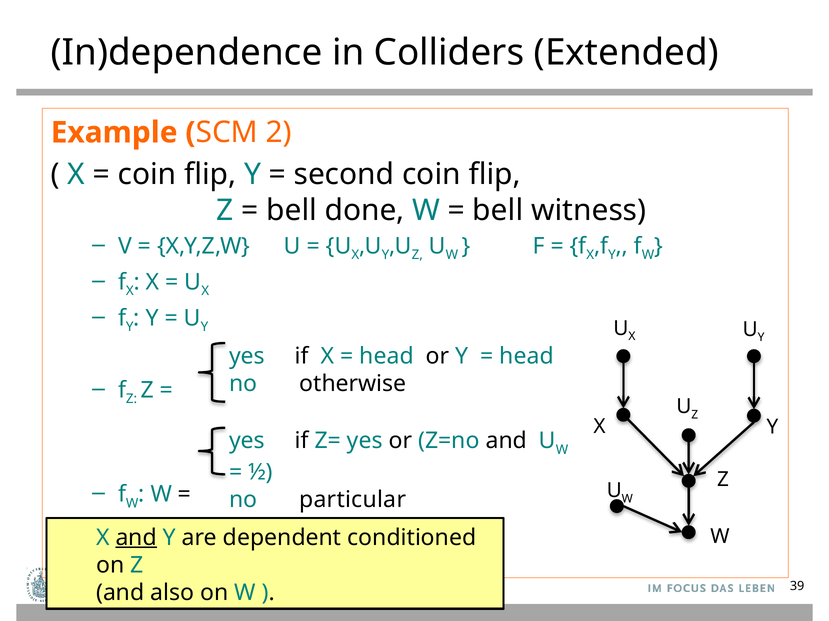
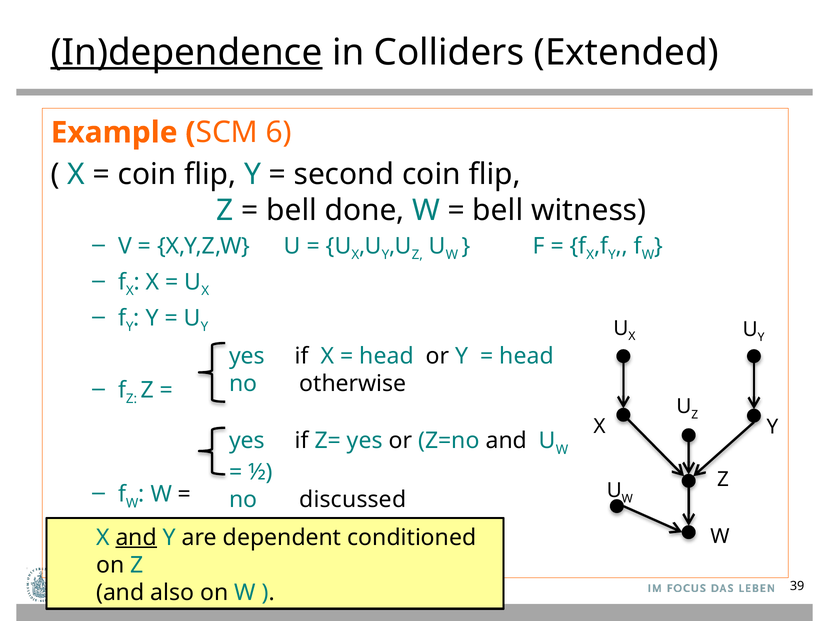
In)dependence underline: none -> present (187, 52)
2: 2 -> 6 (279, 133)
particular: particular -> discussed (353, 500)
